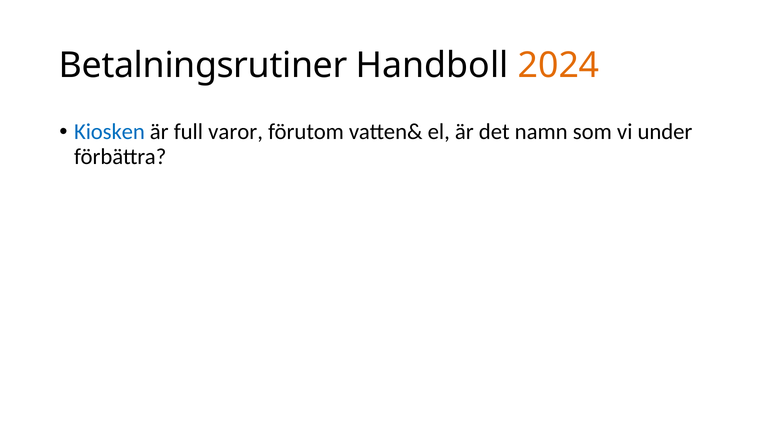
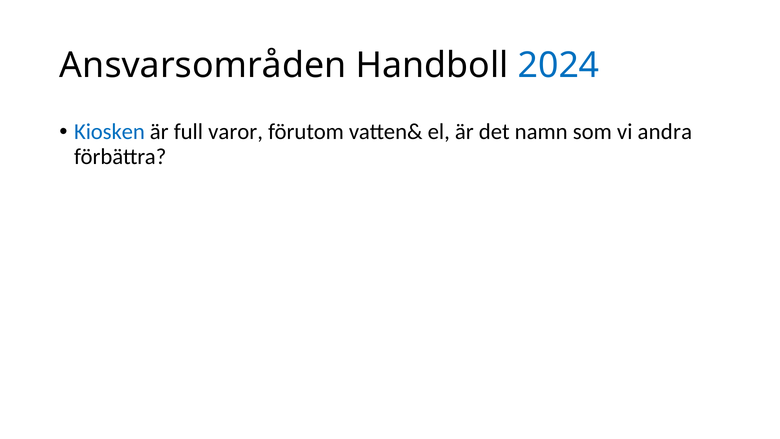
Betalningsrutiner: Betalningsrutiner -> Ansvarsområden (203, 66)
2024 colour: orange -> blue (559, 66)
under: under -> andra (665, 132)
